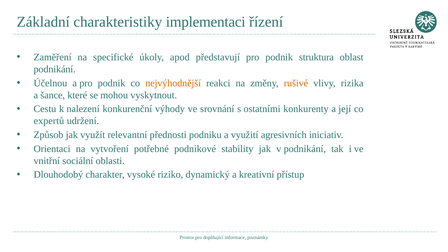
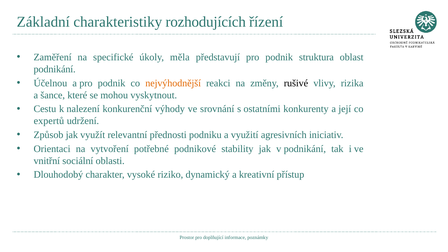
implementaci: implementaci -> rozhodujících (206, 22)
apod: apod -> měla (180, 57)
rušivé colour: orange -> black (296, 83)
